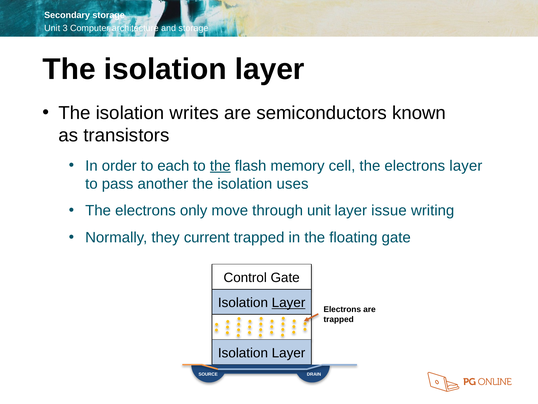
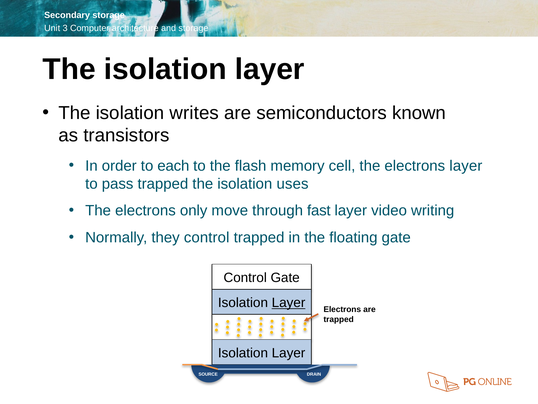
the underline: present -> none (220, 166)
pass another: another -> trapped (163, 184)
through unit: unit -> fast (319, 210)
issue: issue -> video (389, 210)
they current: current -> control (207, 237)
